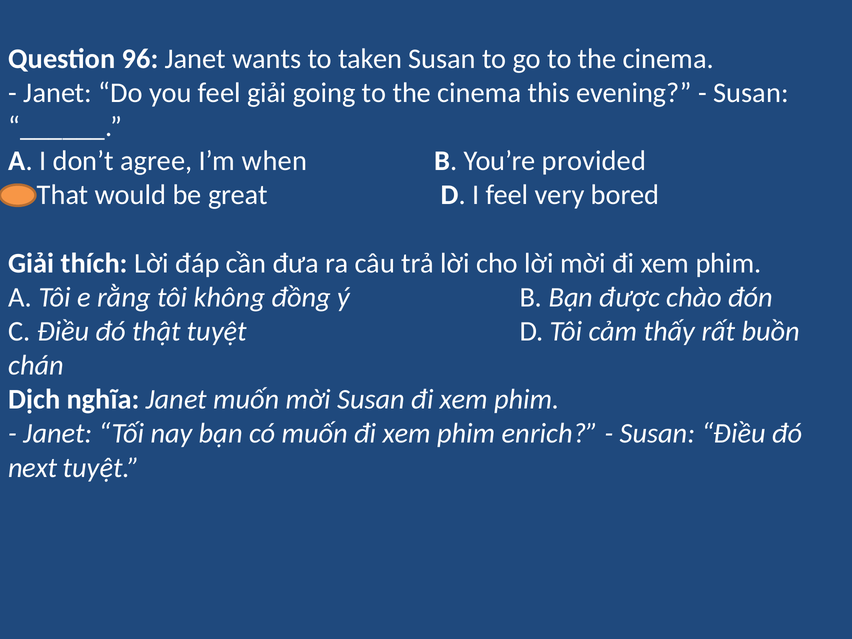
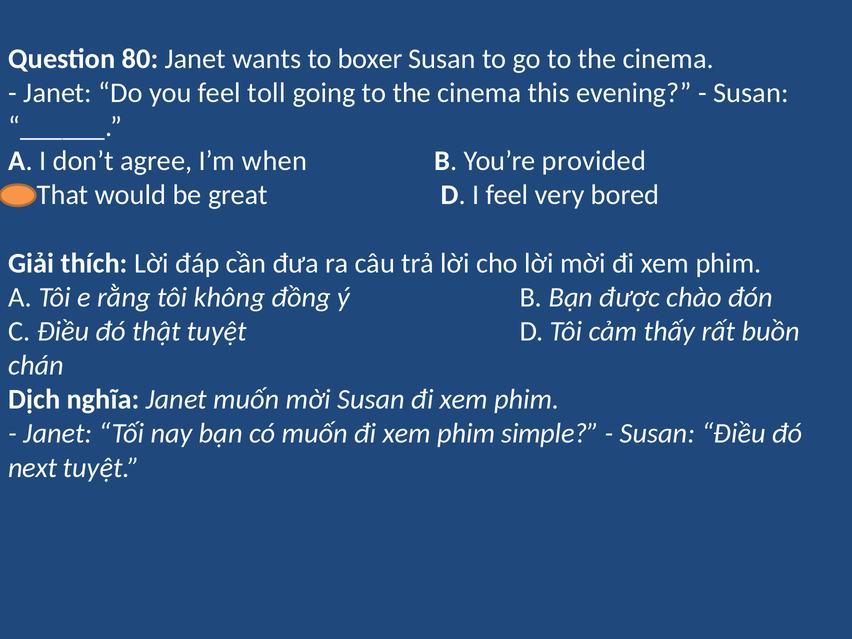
96: 96 -> 80 (140, 59)
taken: taken -> boxer (370, 59)
feel giải: giải -> toll (266, 93)
enrich: enrich -> simple (550, 434)
